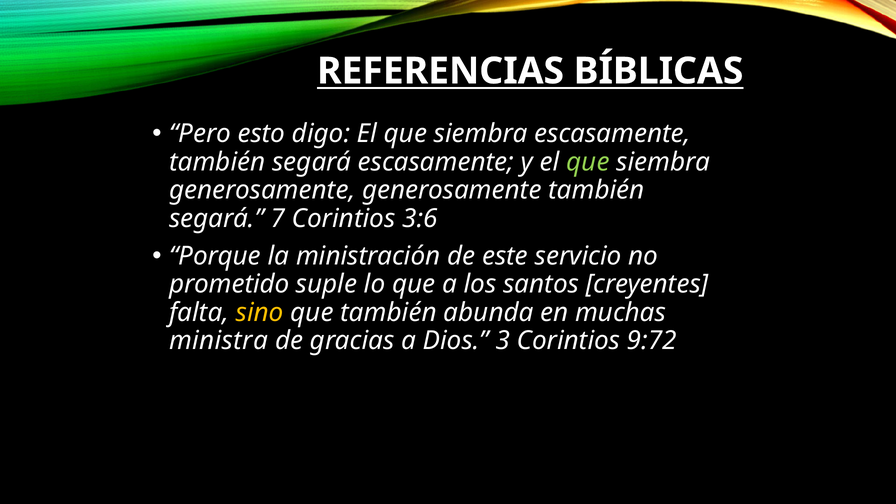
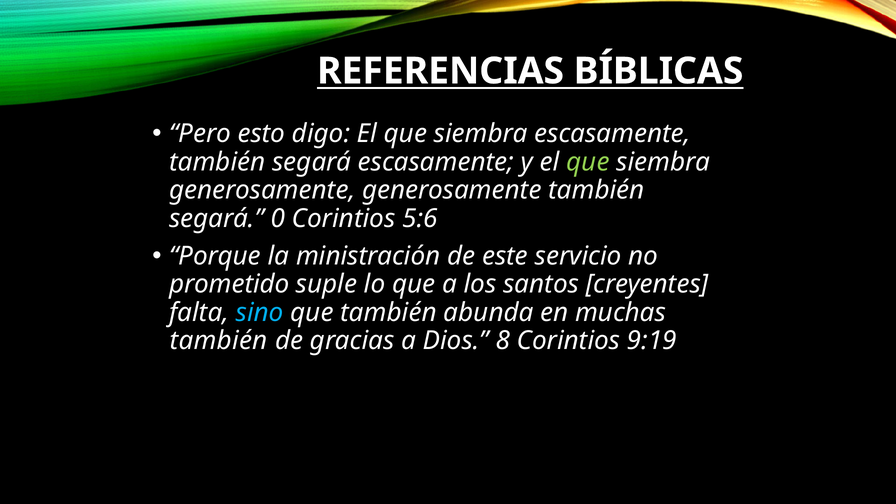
7: 7 -> 0 (278, 219)
3:6: 3:6 -> 5:6 (420, 219)
sino colour: yellow -> light blue (260, 313)
ministra: ministra -> también (219, 341)
3: 3 -> 8 (503, 341)
9:72: 9:72 -> 9:19 (652, 341)
